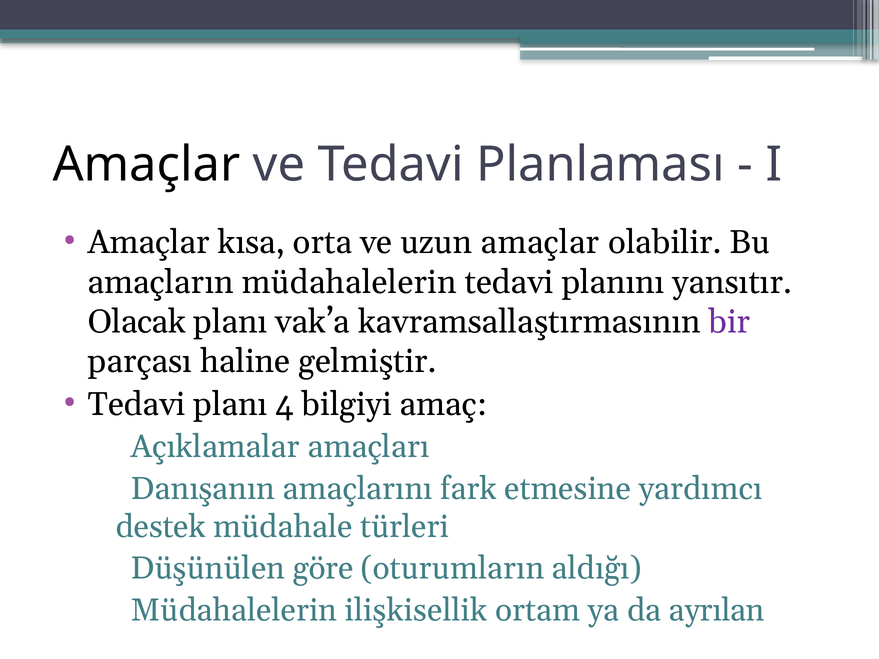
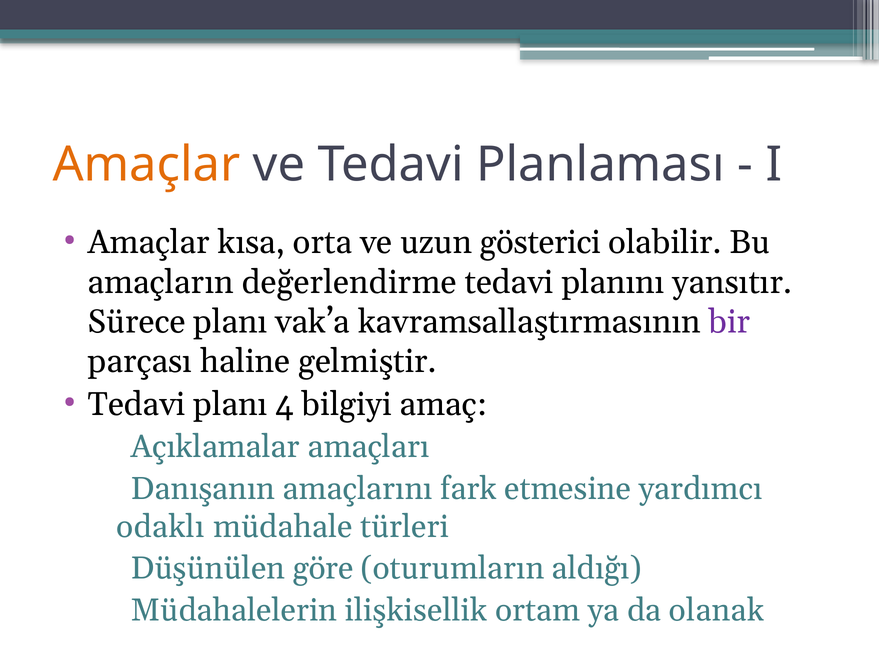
Amaçlar colour: black -> orange (146, 165)
uzun amaçlar: amaçlar -> gösterici (540, 243)
amaçların müdahalelerin: müdahalelerin -> değerlendirme (349, 282)
Olacak: Olacak -> Sürece (137, 322)
destek: destek -> odaklı (161, 527)
ayrılan: ayrılan -> olanak (717, 610)
